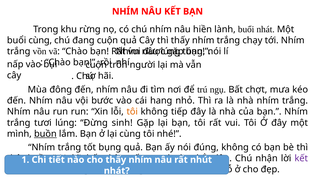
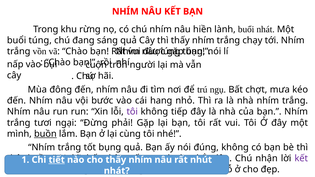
buổi cùng: cùng -> túng (40, 40)
đang cuộn: cuộn -> sáng (107, 40)
tôi colour: orange -> purple (132, 112)
tươi lúng: lúng -> ngại (66, 123)
sinh: sinh -> phải (122, 123)
tiết underline: none -> present (57, 160)
